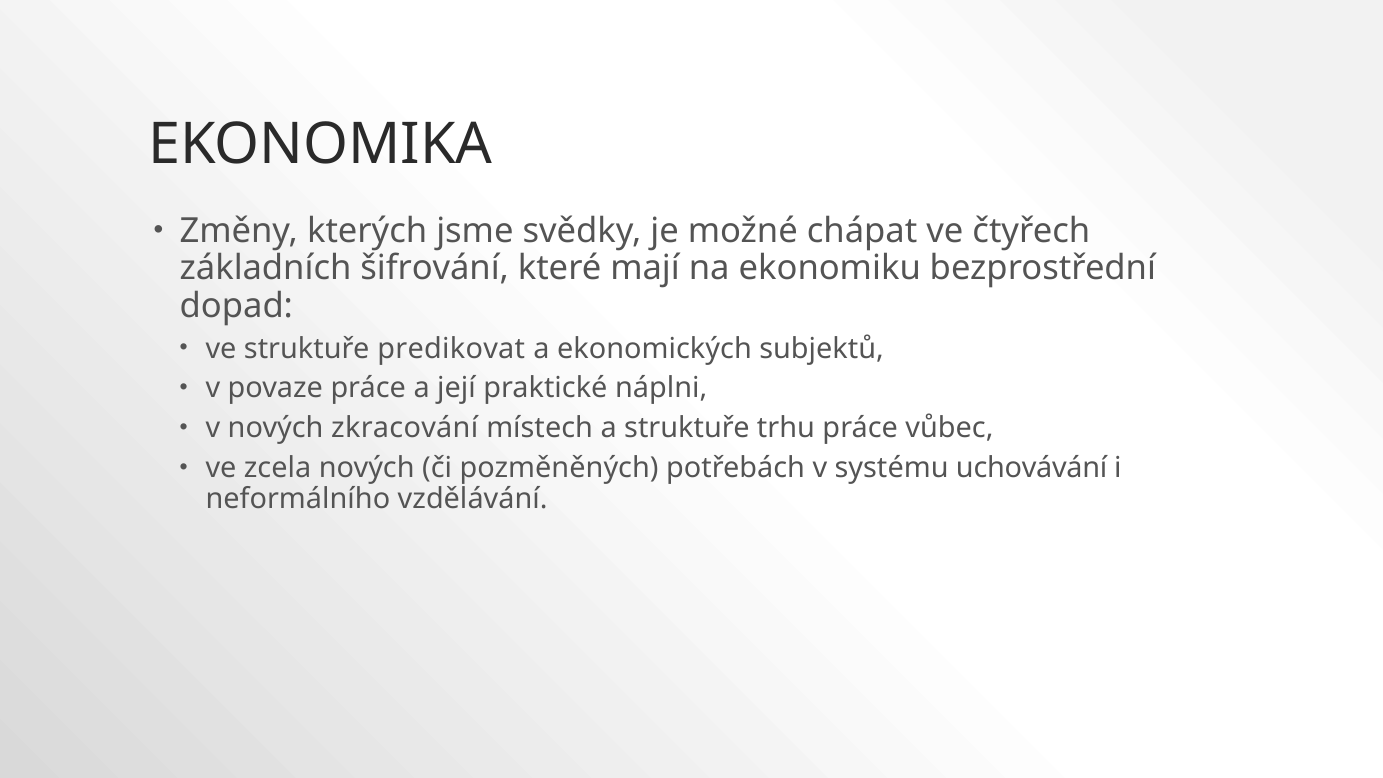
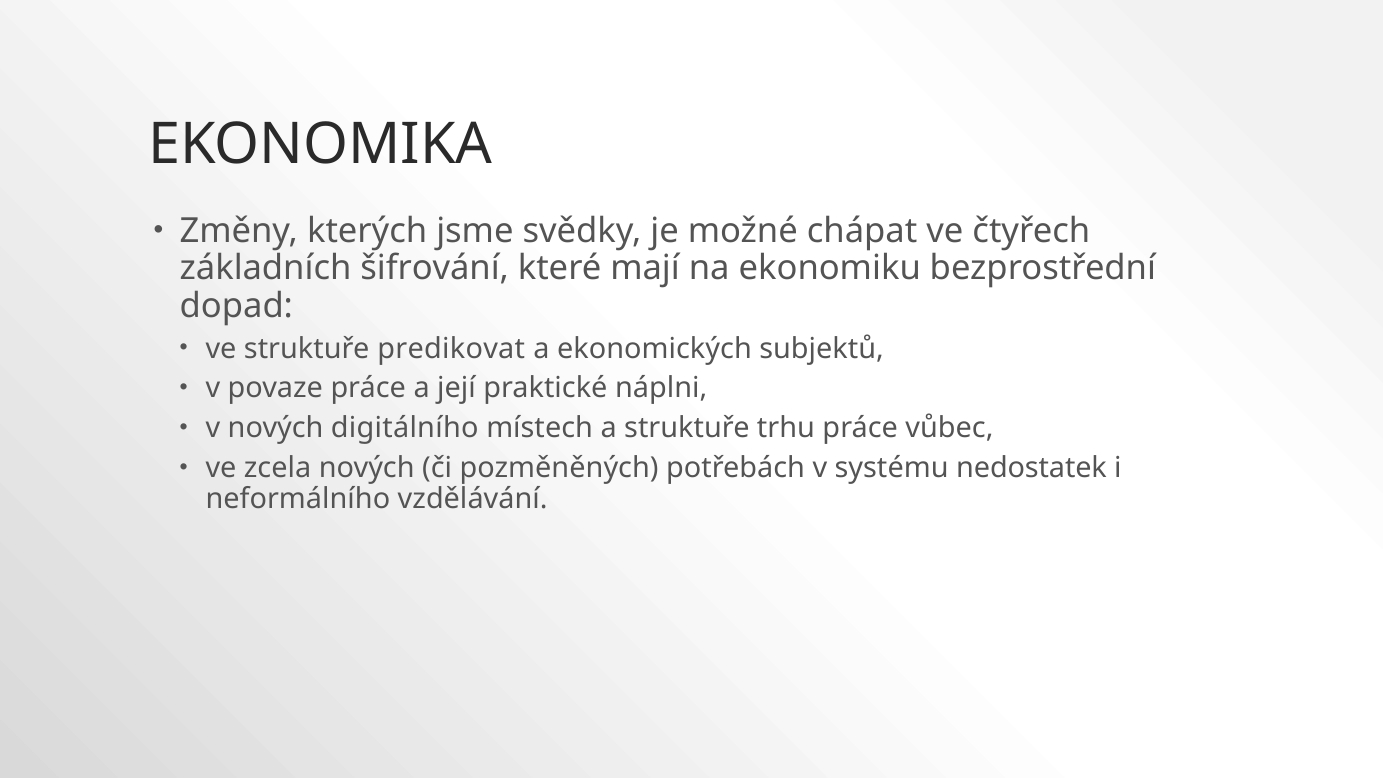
zkracování: zkracování -> digitálního (405, 428)
uchovávání: uchovávání -> nedostatek (1032, 468)
